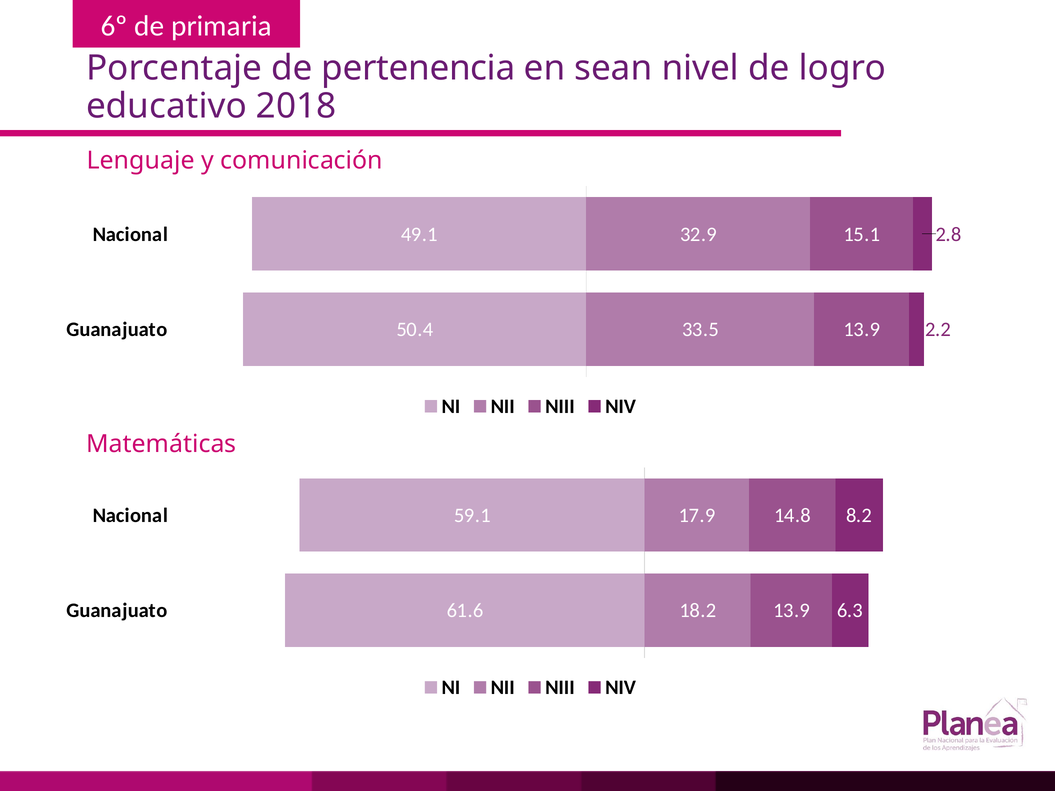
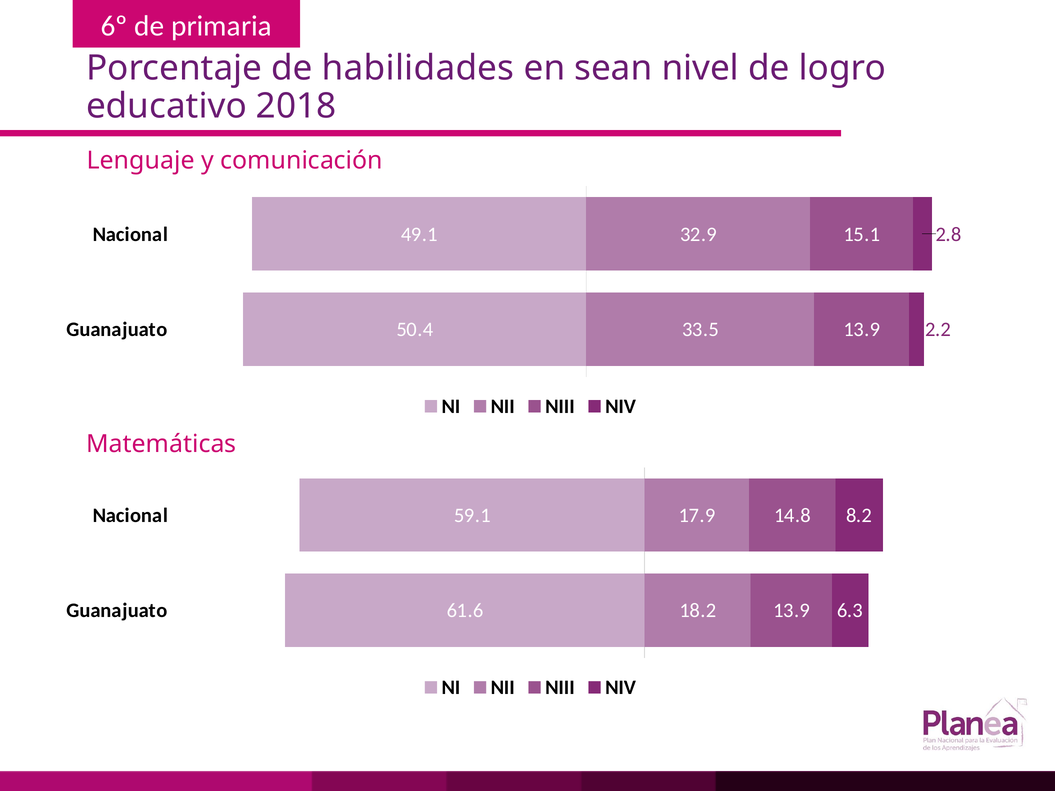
pertenencia: pertenencia -> habilidades (418, 68)
